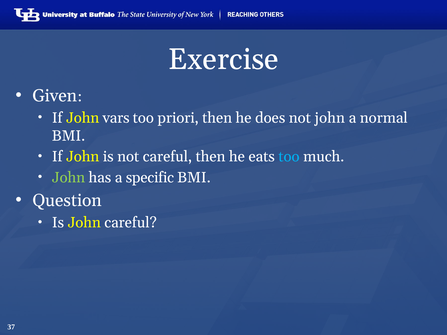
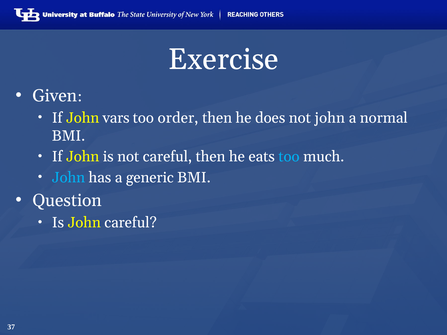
priori: priori -> order (178, 118)
John colour: light green -> light blue (68, 178)
specific: specific -> generic (150, 178)
